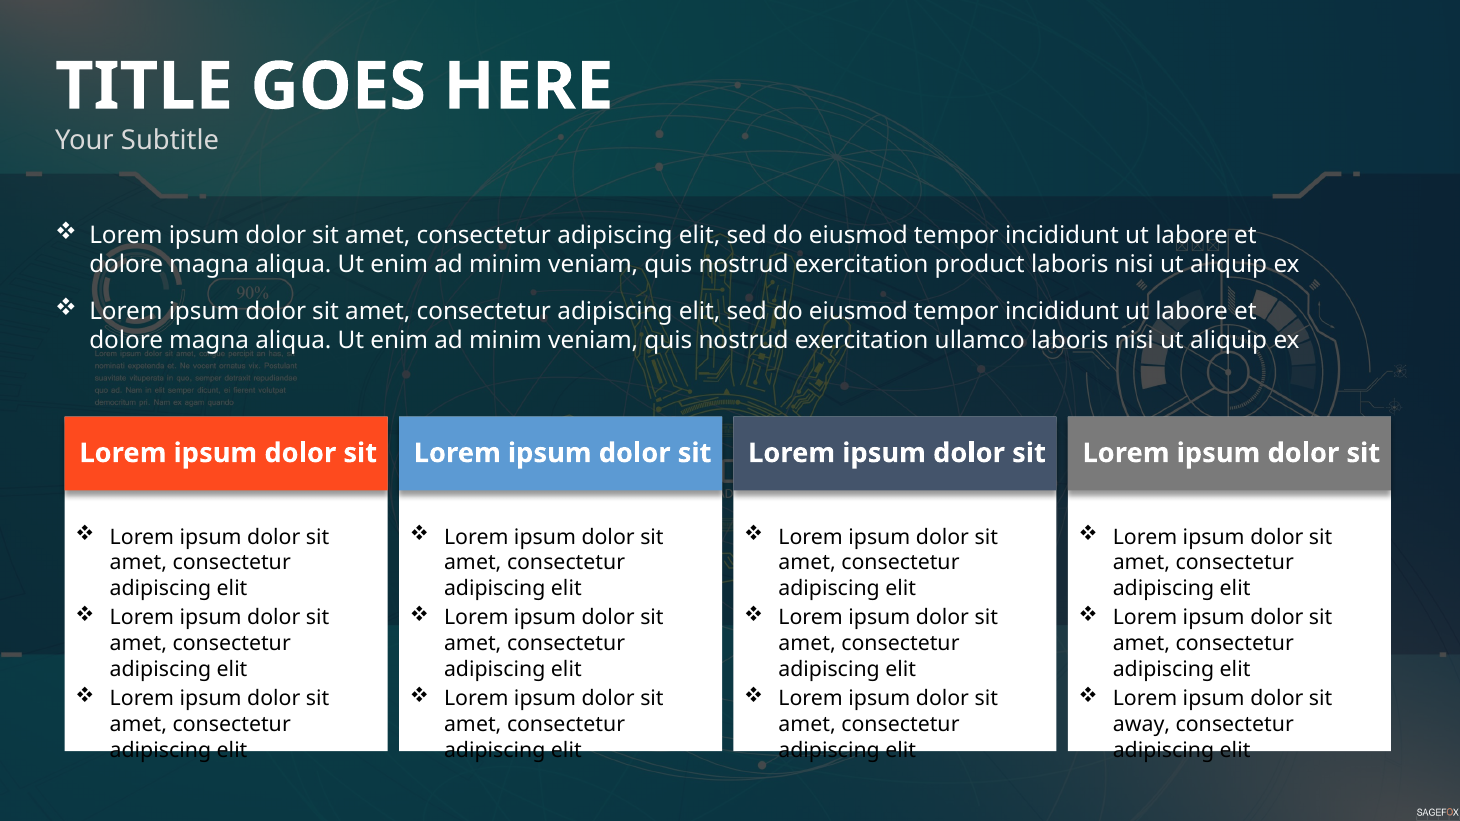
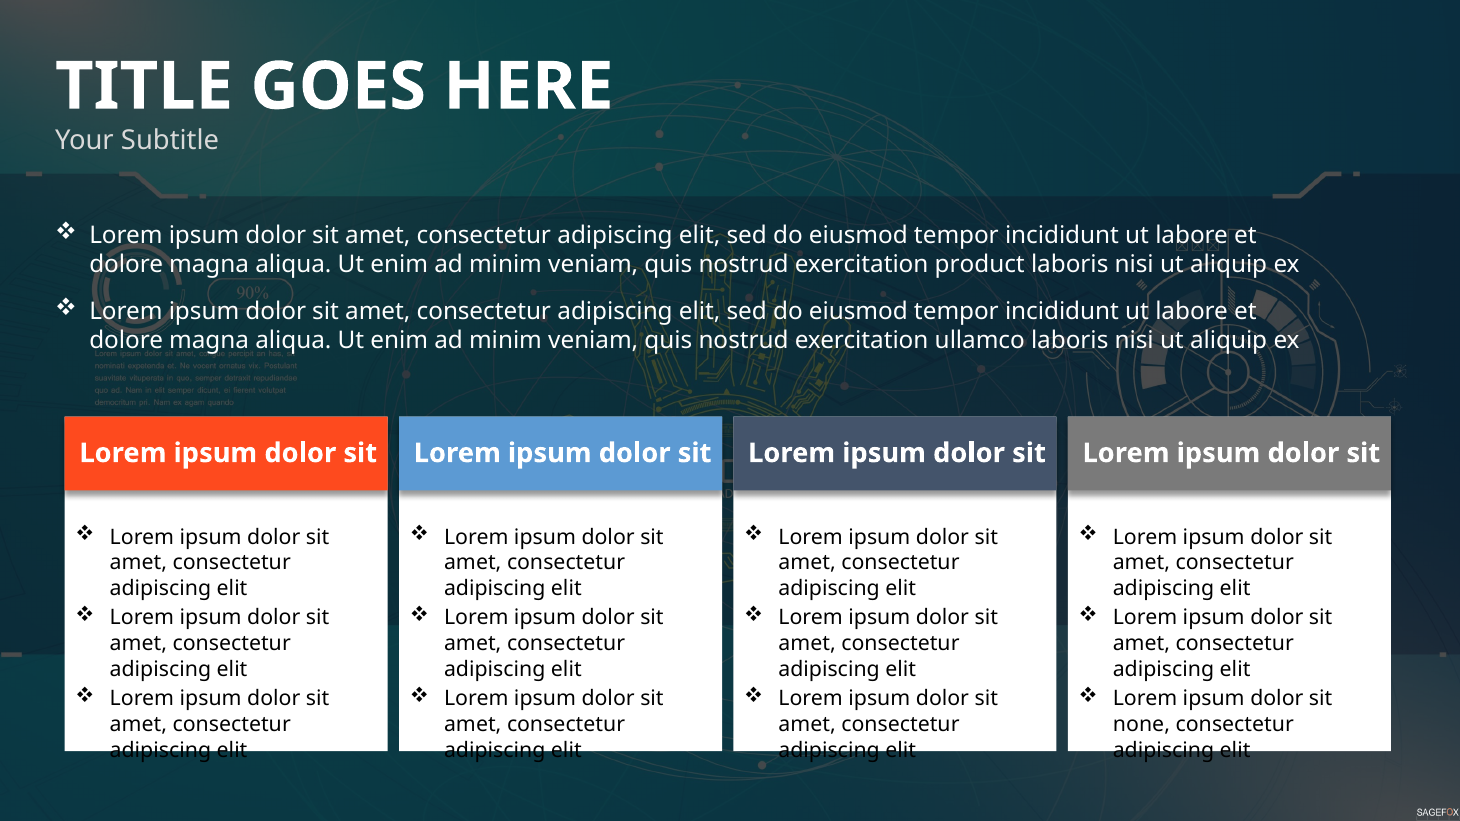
away: away -> none (1141, 725)
